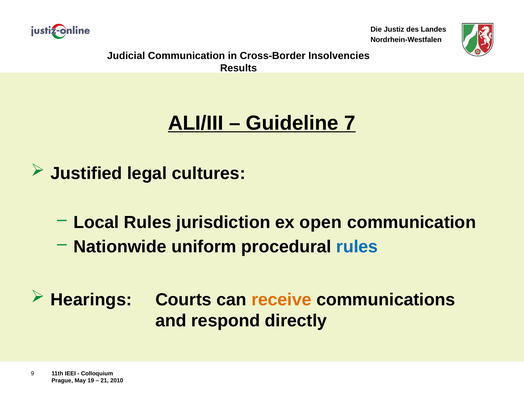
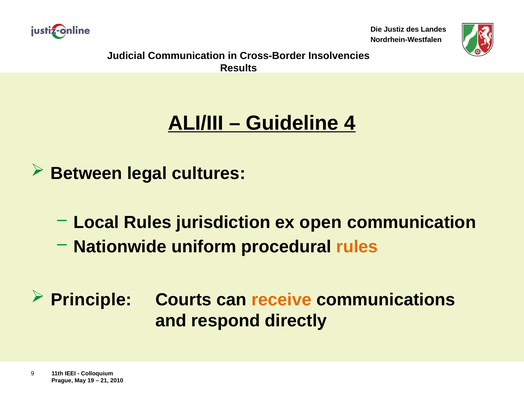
7: 7 -> 4 (350, 123)
Justified: Justified -> Between (86, 173)
rules colour: blue -> orange (357, 247)
Hearings: Hearings -> Principle (91, 300)
